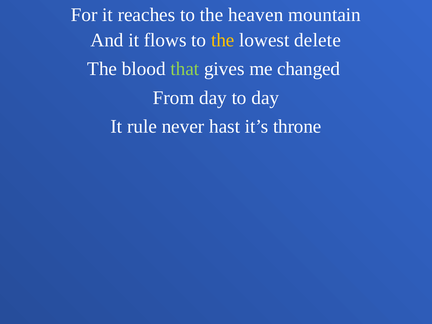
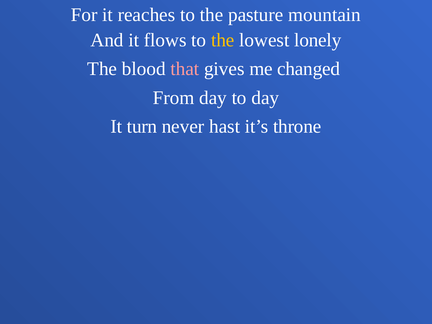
heaven: heaven -> pasture (256, 15)
delete: delete -> lonely (318, 40)
that colour: light green -> pink (185, 69)
rule: rule -> turn (142, 127)
